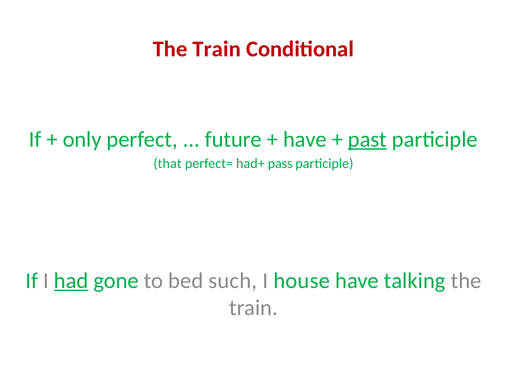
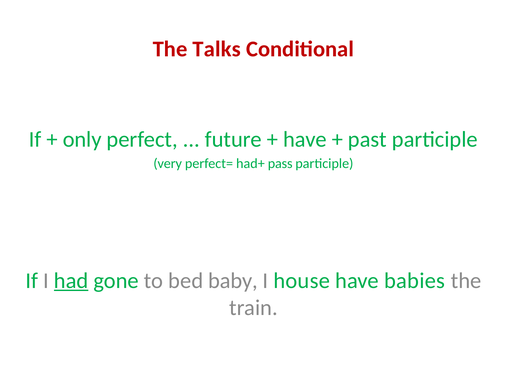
Train: Train -> Talks (217, 49)
past underline: present -> none (367, 139)
that: that -> very (168, 164)
such: such -> baby (233, 281)
talking: talking -> babies (415, 281)
